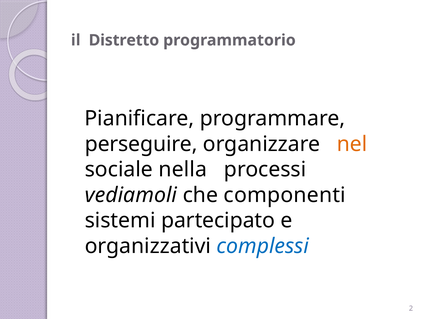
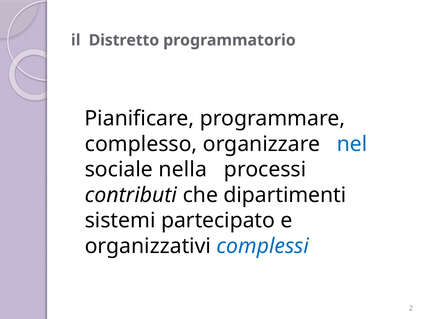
perseguire: perseguire -> complesso (141, 144)
nel colour: orange -> blue (352, 144)
vediamoli: vediamoli -> contributi (131, 195)
componenti: componenti -> dipartimenti (285, 195)
